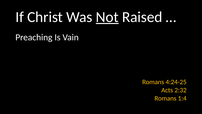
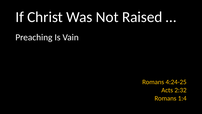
Not underline: present -> none (107, 17)
